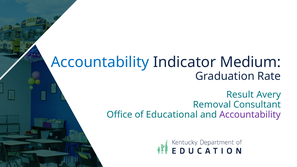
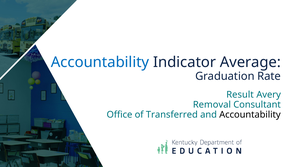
Medium: Medium -> Average (250, 62)
Educational: Educational -> Transferred (172, 115)
Accountability colour: purple -> black (250, 115)
